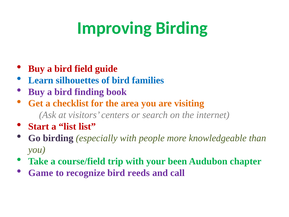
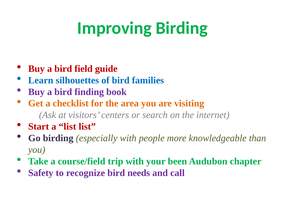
Game: Game -> Safety (41, 173)
reeds: reeds -> needs (139, 173)
